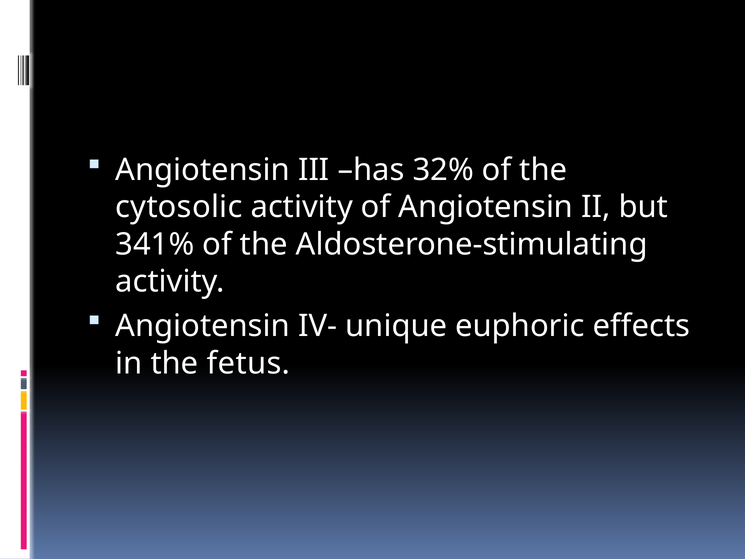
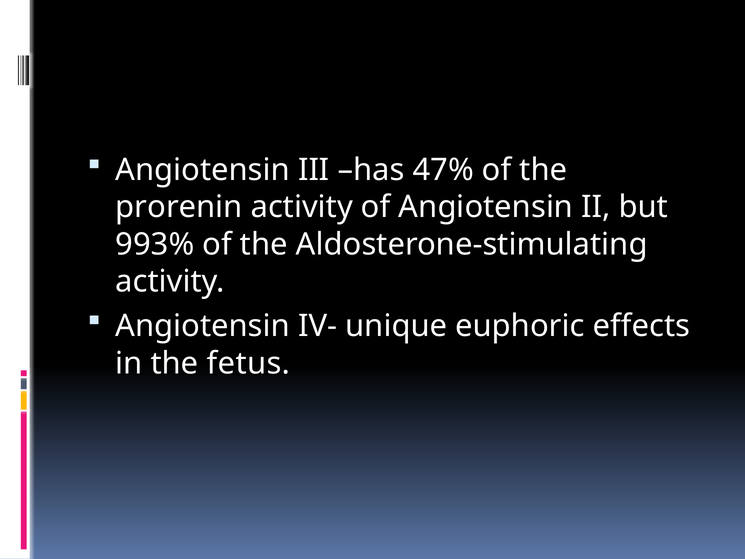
32%: 32% -> 47% (443, 170)
cytosolic: cytosolic -> prorenin (179, 207)
341%: 341% -> 993% (155, 244)
